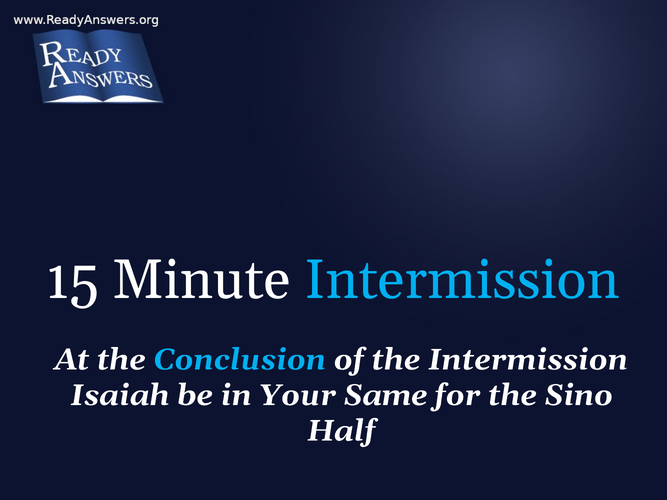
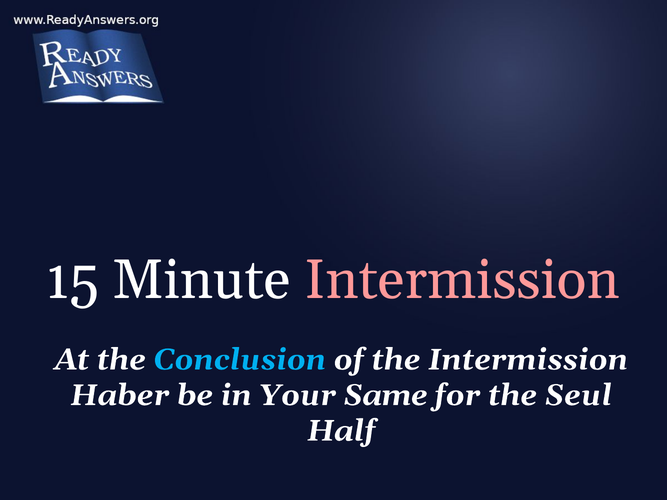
Intermission colour: light blue -> pink (462, 280)
Isaiah: Isaiah -> Haber (120, 395)
Sino: Sino -> Seul (578, 395)
